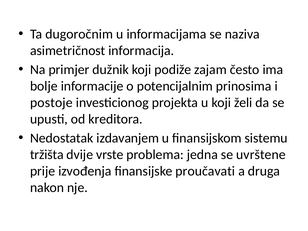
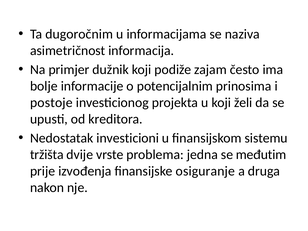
izdavanjem: izdavanjem -> investicioni (128, 138)
uvrštene: uvrštene -> međutim (261, 155)
proučavati: proučavati -> osiguranje (205, 171)
